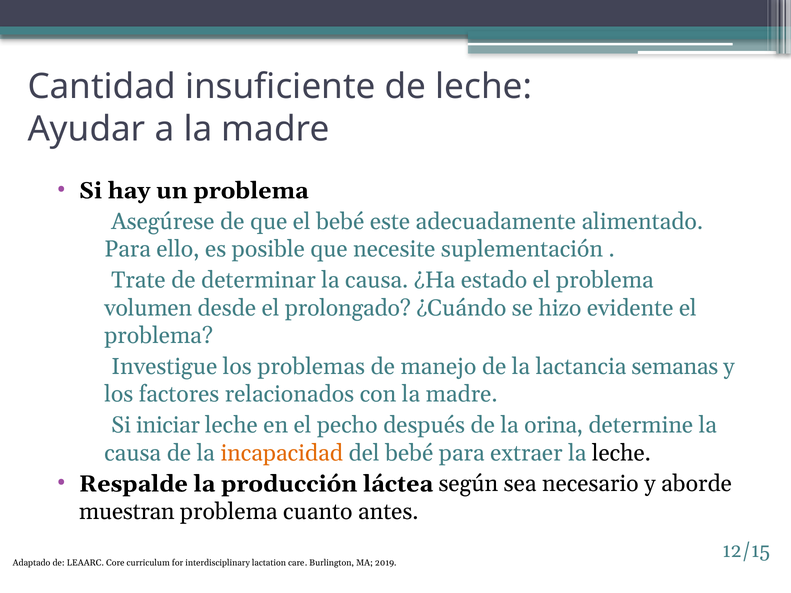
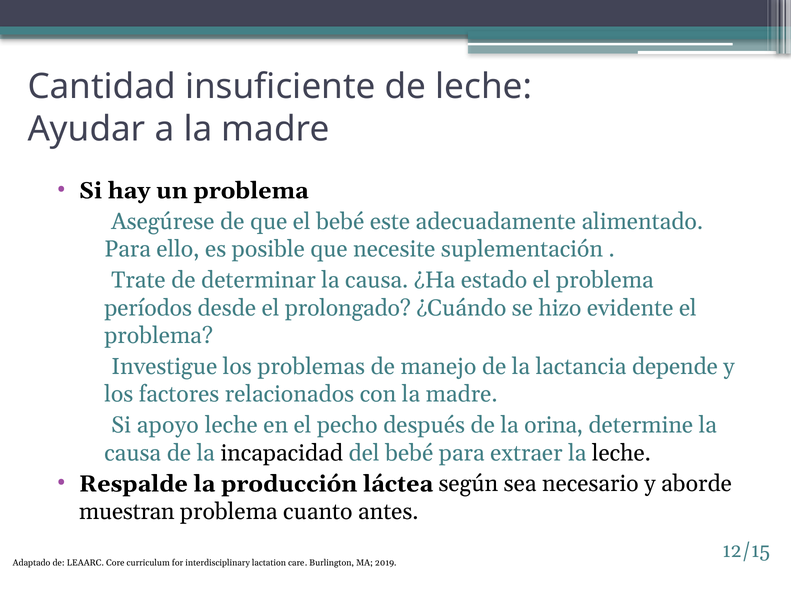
volumen: volumen -> períodos (148, 308)
semanas: semanas -> depende (675, 367)
iniciar: iniciar -> apoyo (168, 425)
incapacidad colour: orange -> black (282, 453)
